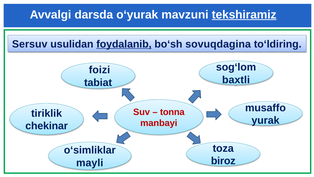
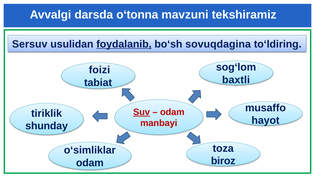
o‘yurak: o‘yurak -> o‘tonna (137, 15)
tekshiramiz underline: present -> none (244, 15)
Suv underline: none -> present (142, 112)
tonna: tonna -> odam (172, 112)
yurak: yurak -> hayot (265, 120)
chekinar: chekinar -> shunday (47, 126)
mayli: mayli -> odam (90, 162)
